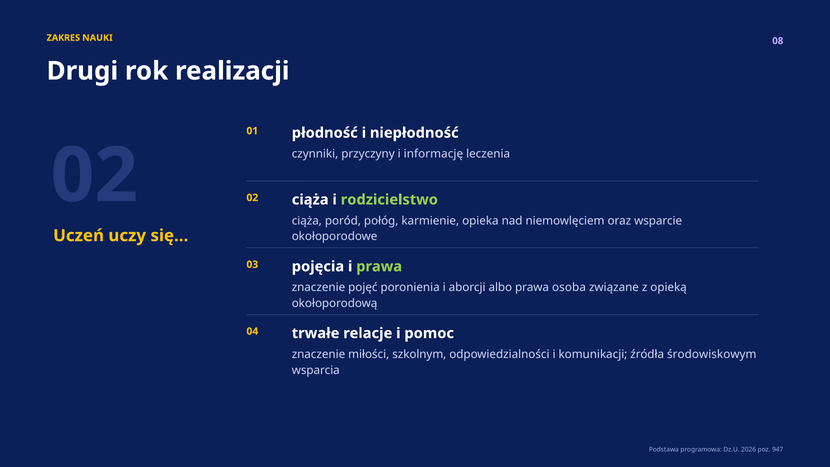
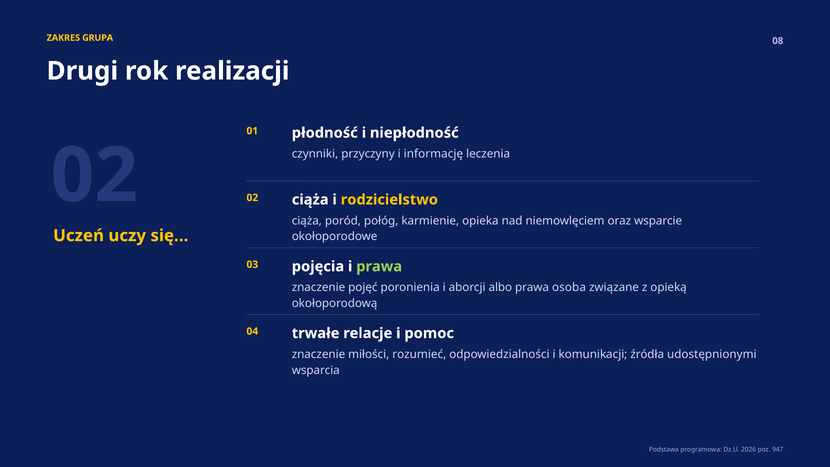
NAUKI: NAUKI -> GRUPA (98, 38)
rodzicielstwo colour: light green -> yellow (389, 200)
szkolnym: szkolnym -> rozumieć (419, 354)
środowiskowym: środowiskowym -> udostępnionymi (712, 354)
